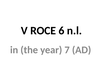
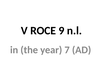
6: 6 -> 9 (61, 31)
